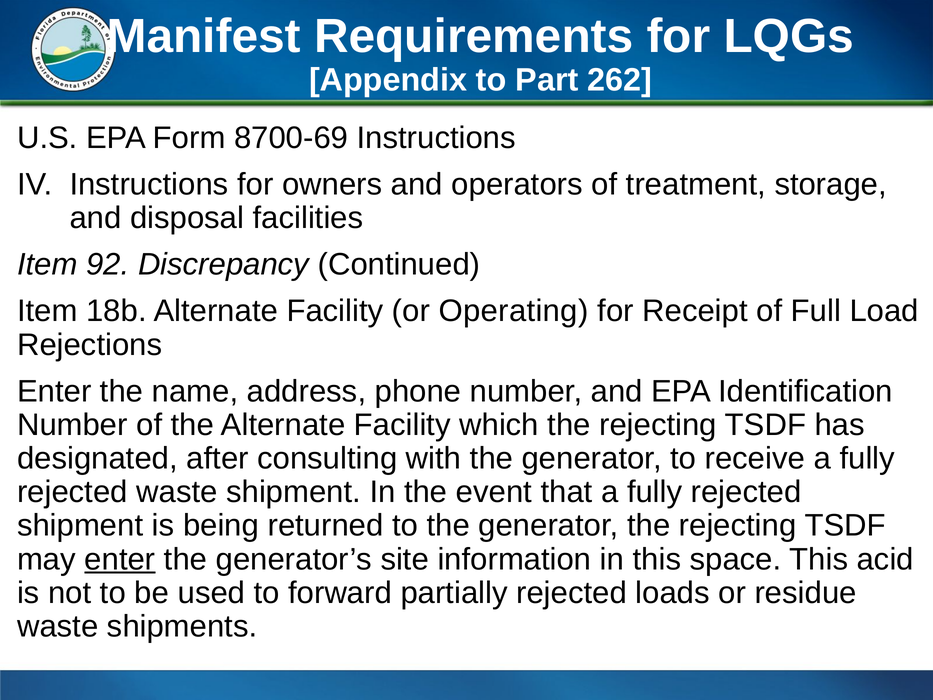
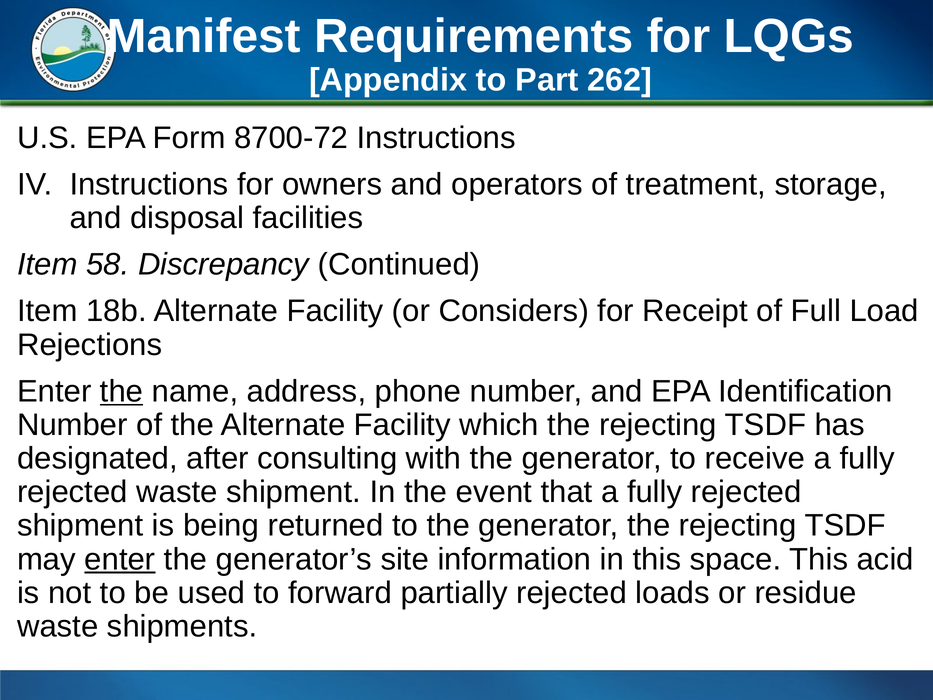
8700-69: 8700-69 -> 8700-72 (291, 138)
92: 92 -> 58 (108, 265)
Operating: Operating -> Considers (514, 311)
the underline: none -> present (122, 391)
